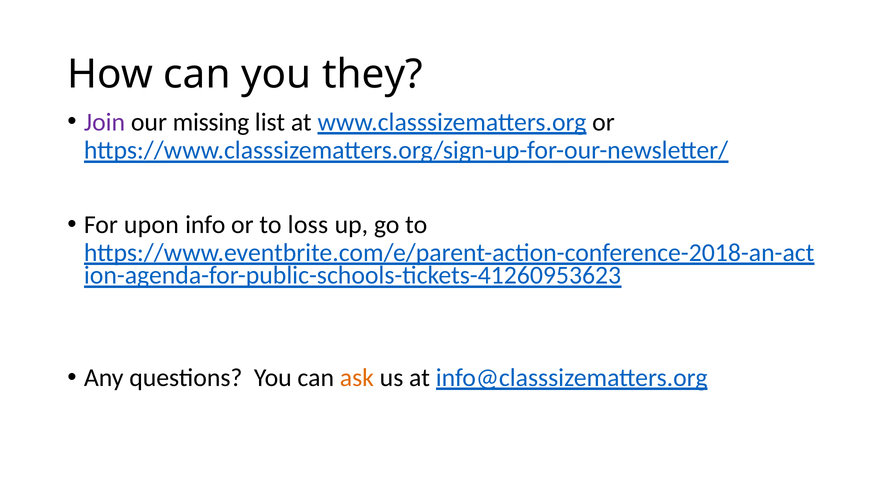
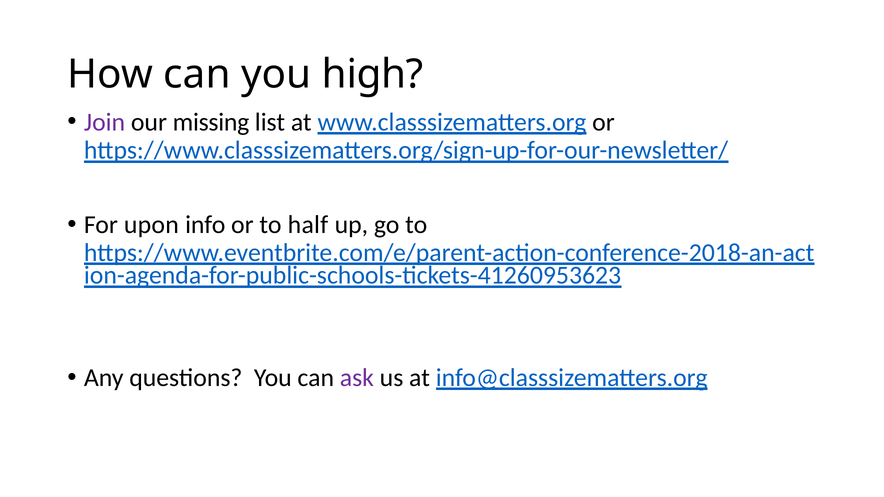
they: they -> high (373, 74)
loss: loss -> half (308, 225)
ask colour: orange -> purple (357, 378)
